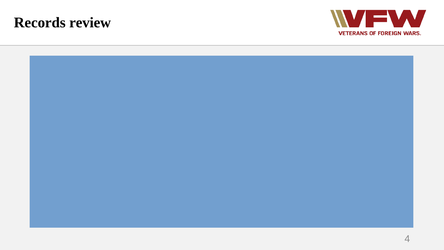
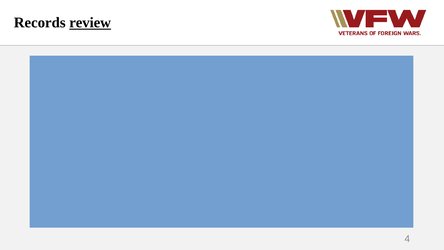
review underline: none -> present (90, 23)
